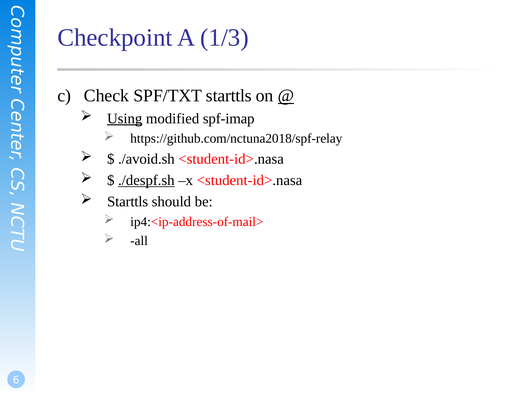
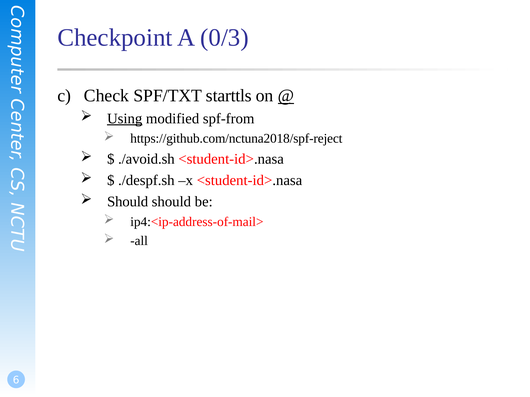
1/3: 1/3 -> 0/3 (225, 38)
spf-imap: spf-imap -> spf-from (229, 119)
https://github.com/nctuna2018/spf-relay: https://github.com/nctuna2018/spf-relay -> https://github.com/nctuna2018/spf-reject (236, 139)
./despf.sh underline: present -> none (146, 181)
Starttls: Starttls -> Should (128, 202)
